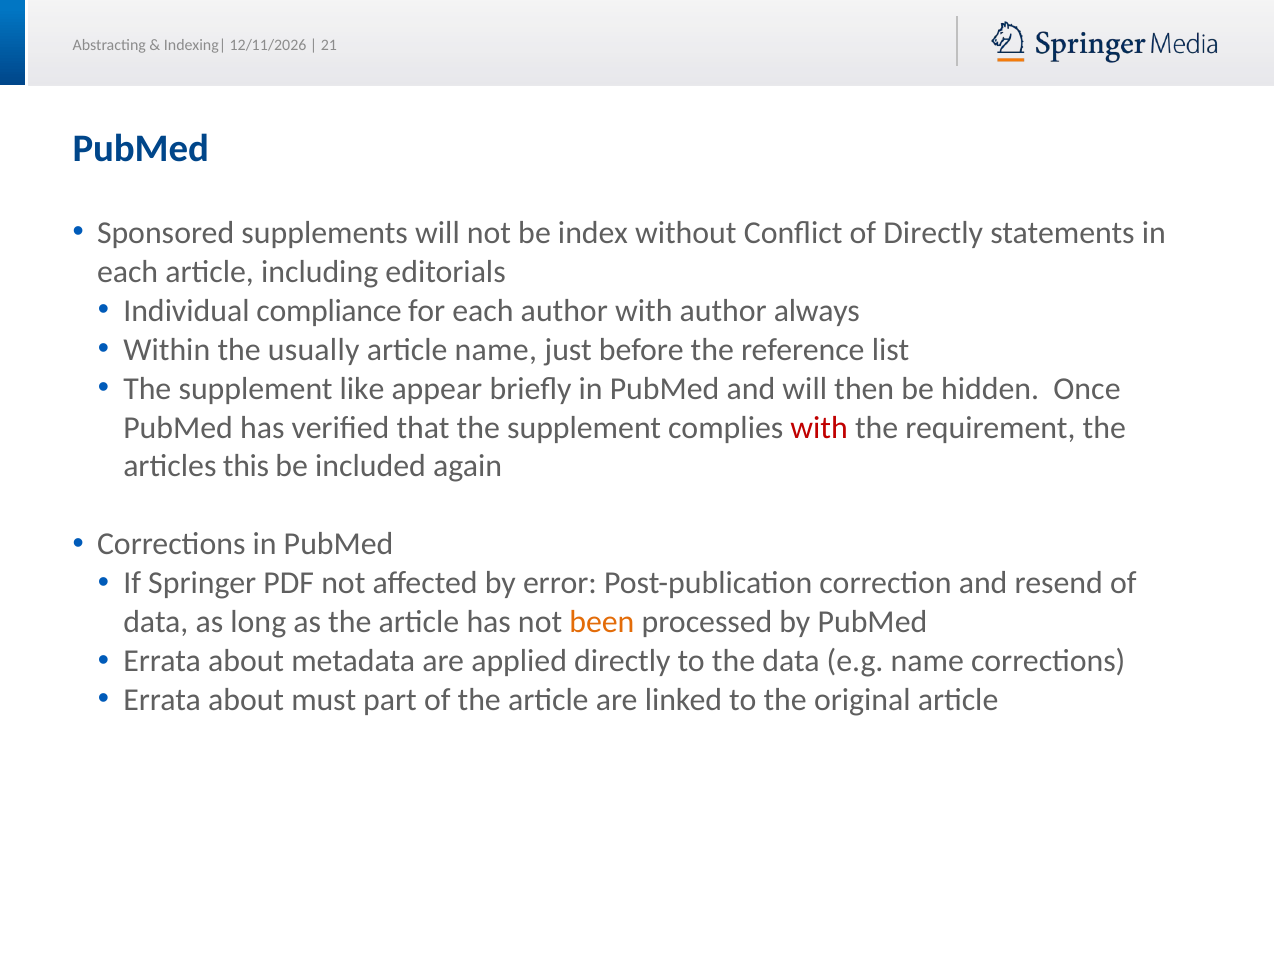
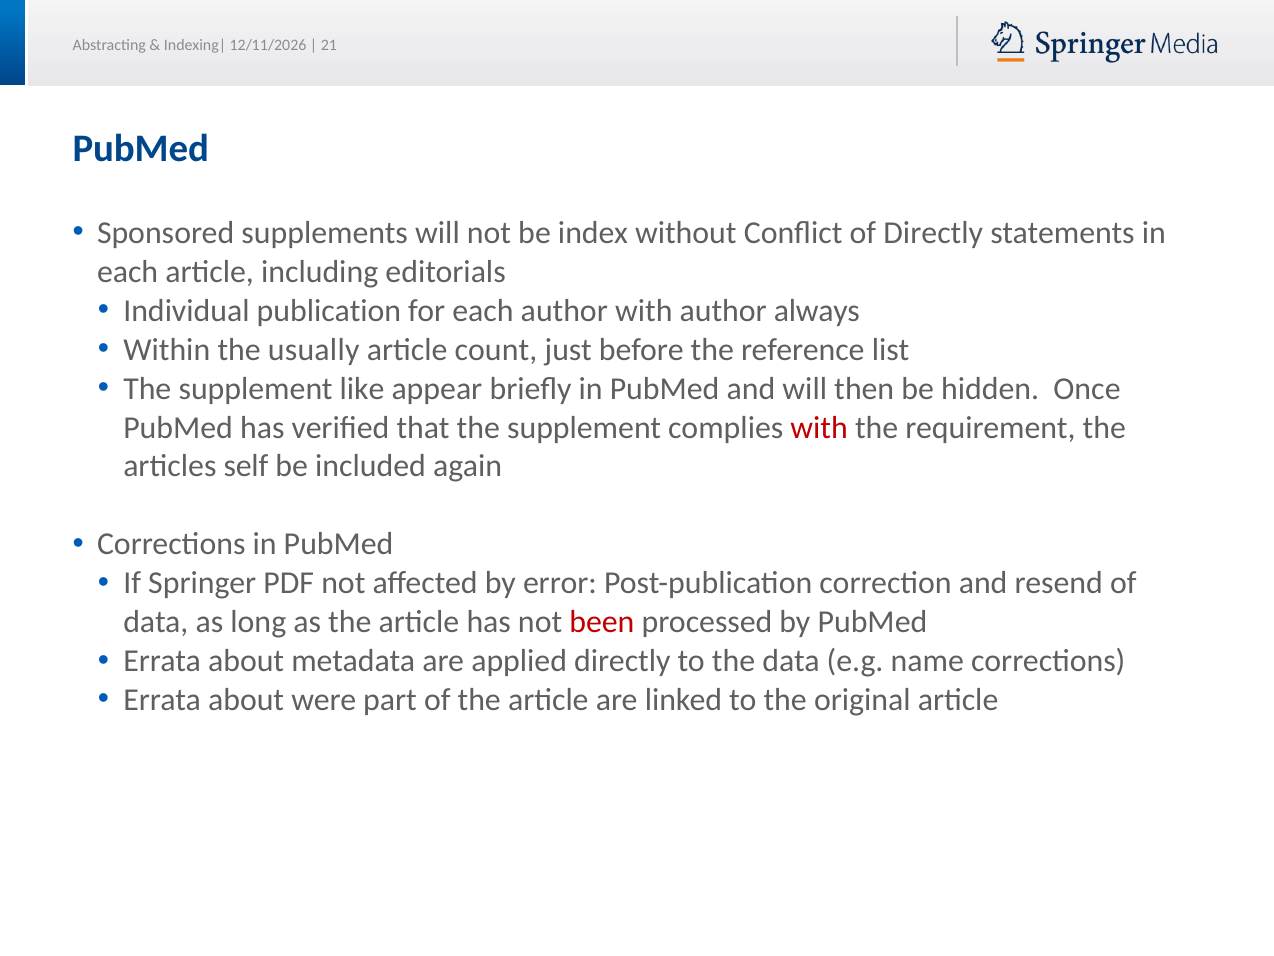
compliance: compliance -> publication (329, 311)
article name: name -> count (496, 349)
this: this -> self (246, 466)
been colour: orange -> red (602, 622)
must: must -> were (324, 700)
